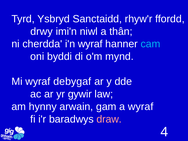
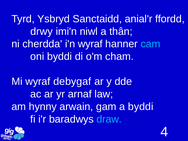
rhyw'r: rhyw'r -> anial'r (139, 19)
mynd: mynd -> cham (119, 56)
gywir: gywir -> arnaf (80, 94)
a wyraf: wyraf -> byddi (141, 107)
draw colour: pink -> light blue (109, 119)
